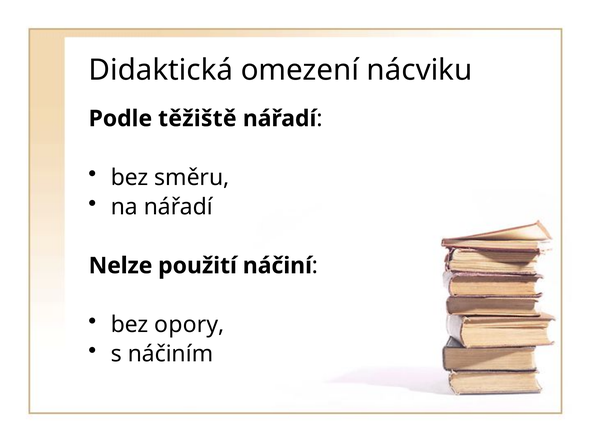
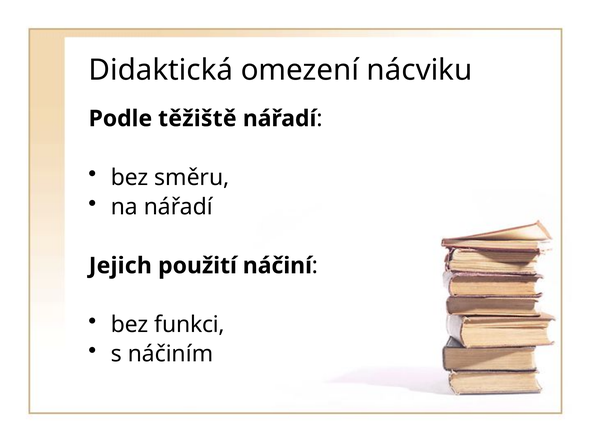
Nelze: Nelze -> Jejich (120, 266)
opory: opory -> funkci (190, 325)
